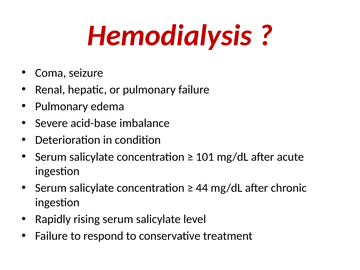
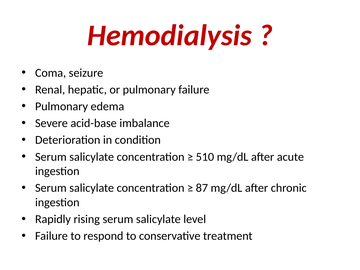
101: 101 -> 510 (205, 157)
44: 44 -> 87 (202, 188)
